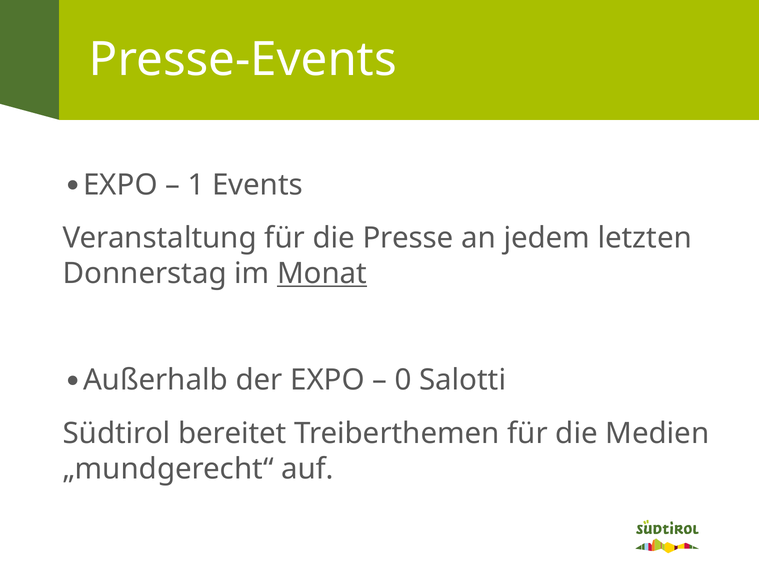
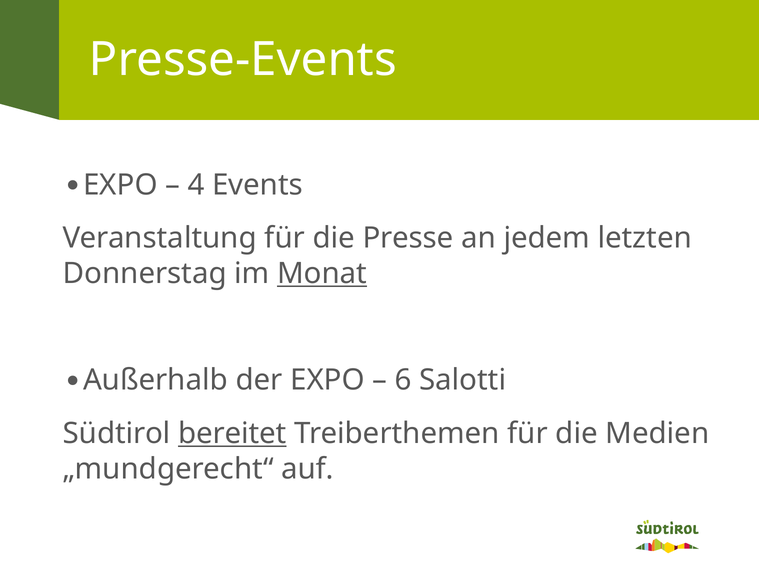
1: 1 -> 4 (196, 185)
0: 0 -> 6 (403, 380)
bereitet underline: none -> present (232, 434)
